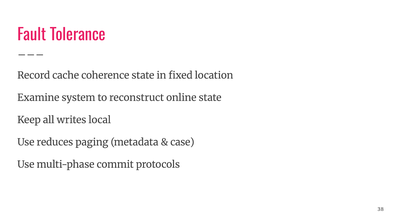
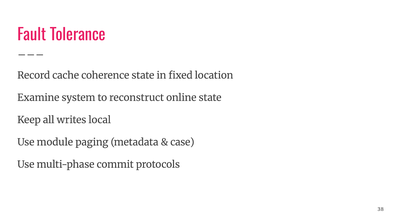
reduces: reduces -> module (55, 142)
